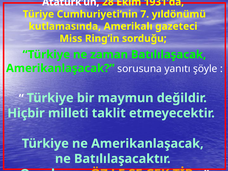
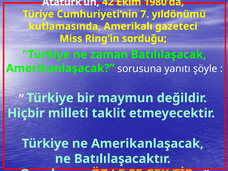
28: 28 -> 42 (108, 2)
1931’da: 1931’da -> 1980’da (164, 2)
